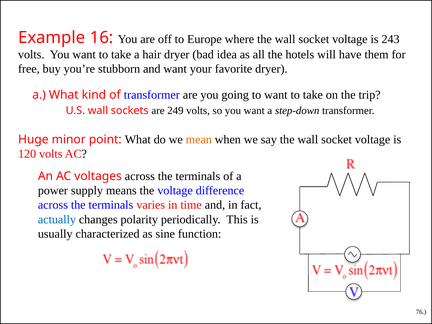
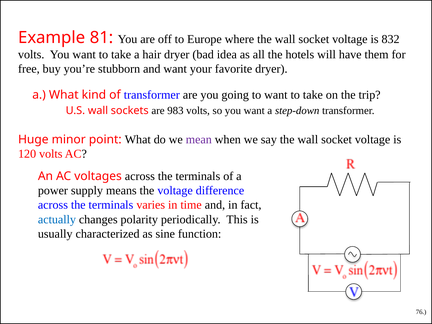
16: 16 -> 81 (102, 38)
243: 243 -> 832 (391, 39)
249: 249 -> 983 (175, 111)
mean colour: orange -> purple (199, 140)
